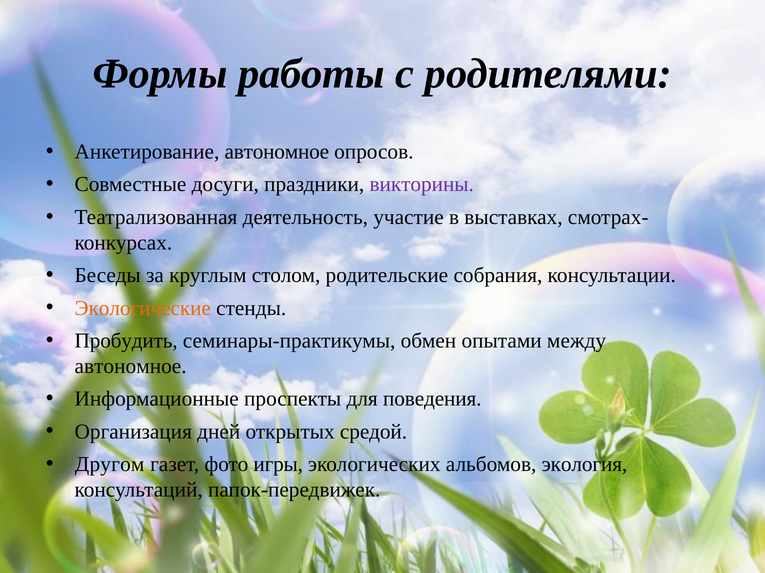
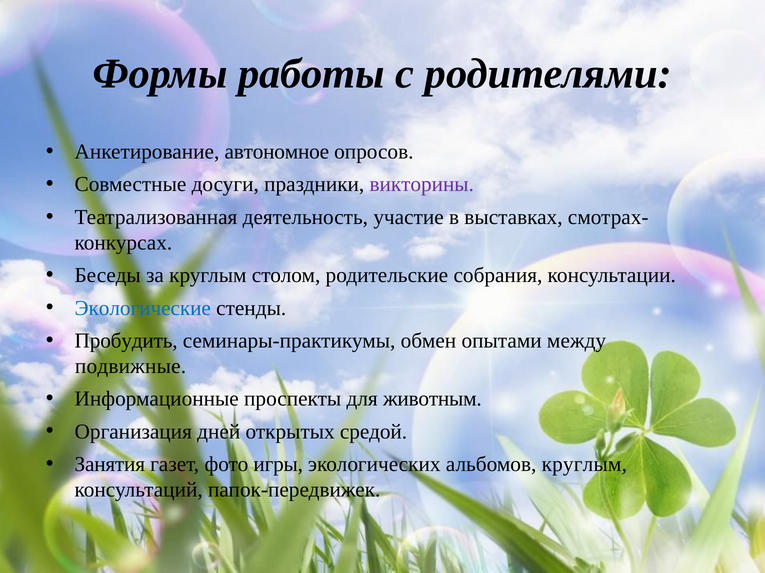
Экологические colour: orange -> blue (143, 308)
автономное: автономное -> подвижные (131, 367)
поведения: поведения -> животным (432, 399)
Другом: Другом -> Занятия (110, 465)
альбомов экология: экология -> круглым (584, 465)
